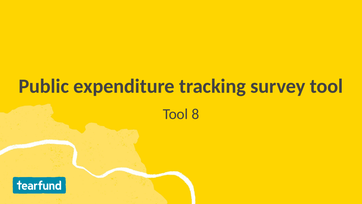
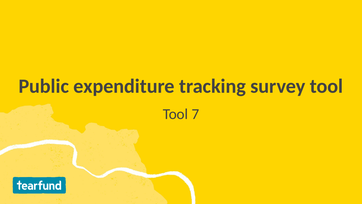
8: 8 -> 7 (195, 114)
